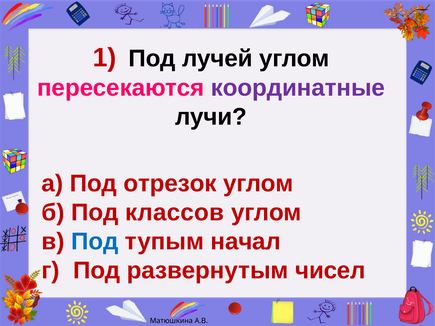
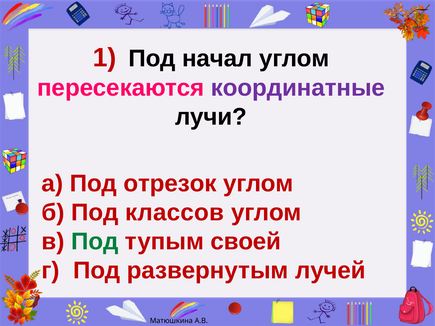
лучей: лучей -> начал (217, 58)
Под colour: blue -> green (95, 242)
начал: начал -> своей (246, 242)
чисел: чисел -> лучей (330, 271)
